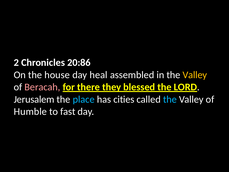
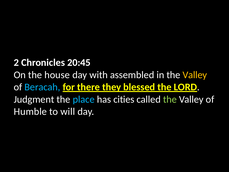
20:86: 20:86 -> 20:45 (79, 63)
heal: heal -> with (99, 75)
Beracah colour: pink -> light blue (42, 87)
Jerusalem: Jerusalem -> Judgment (34, 99)
the colour: light blue -> light green (170, 99)
fast: fast -> will (68, 111)
